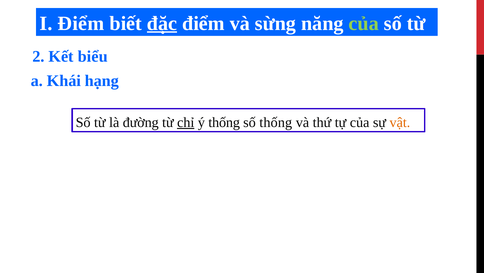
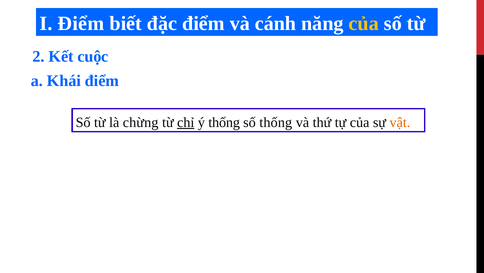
đặc underline: present -> none (162, 23)
sừng: sừng -> cánh (275, 23)
của colour: light green -> yellow (364, 23)
biểu: biểu -> cuộc (93, 56)
Khái hạng: hạng -> điểm (102, 81)
đường: đường -> chừng (141, 122)
